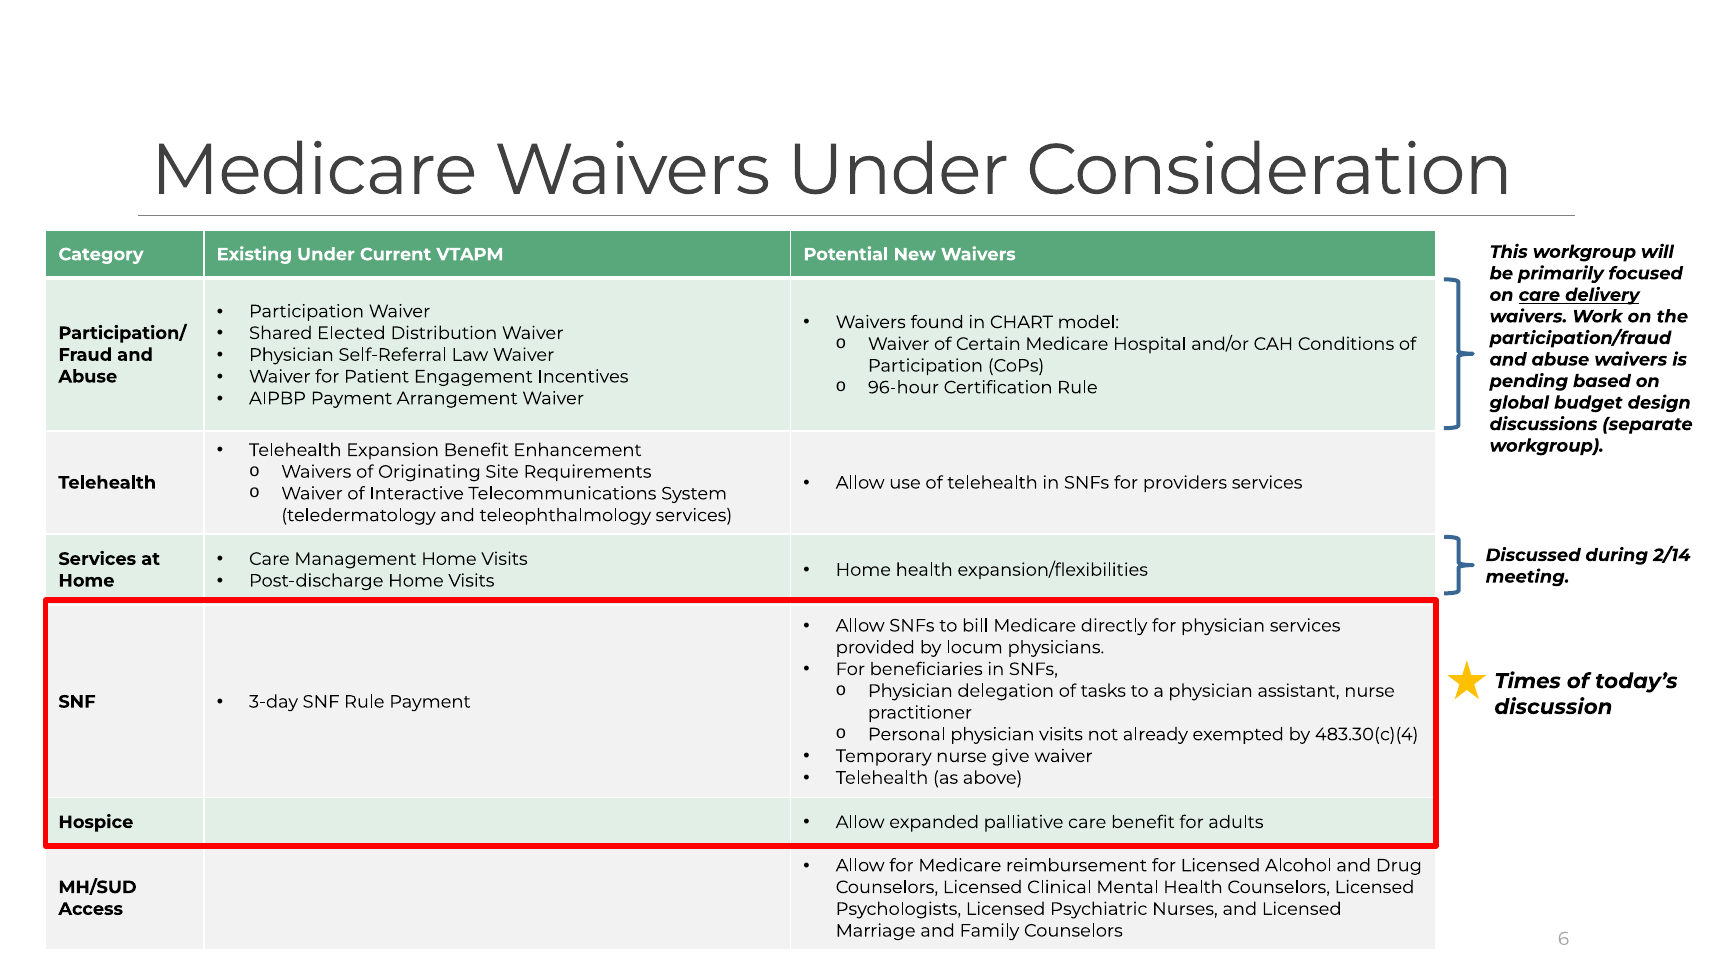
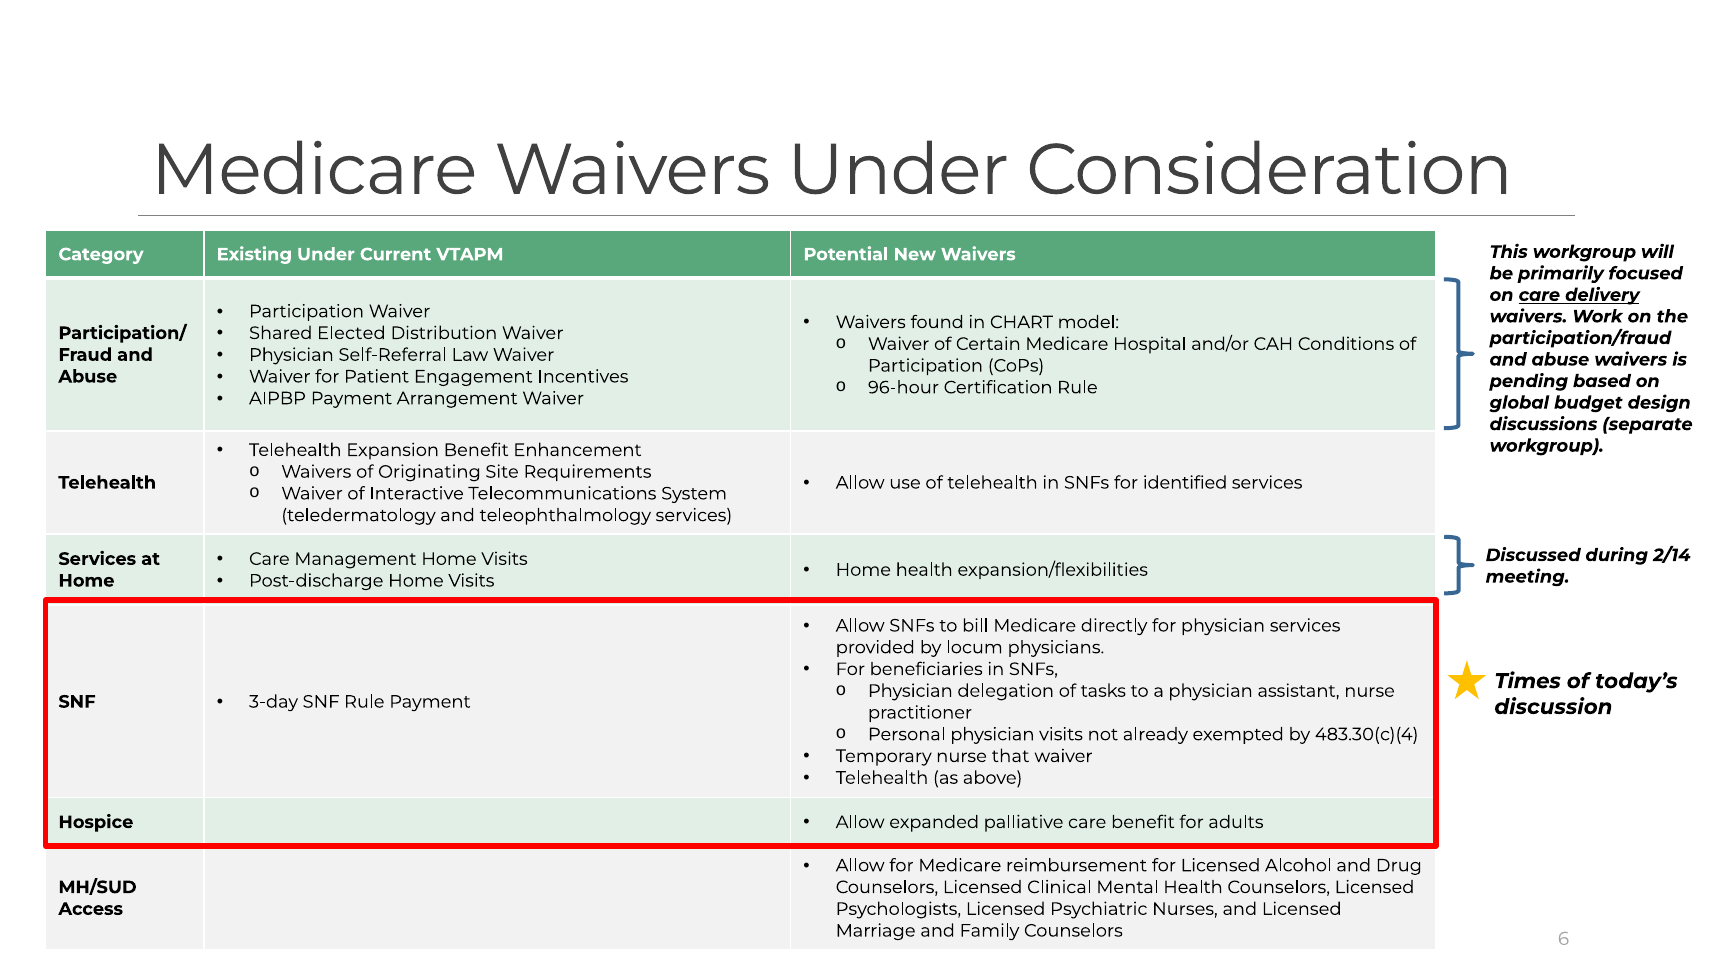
providers: providers -> identified (1185, 482)
give: give -> that (1011, 756)
